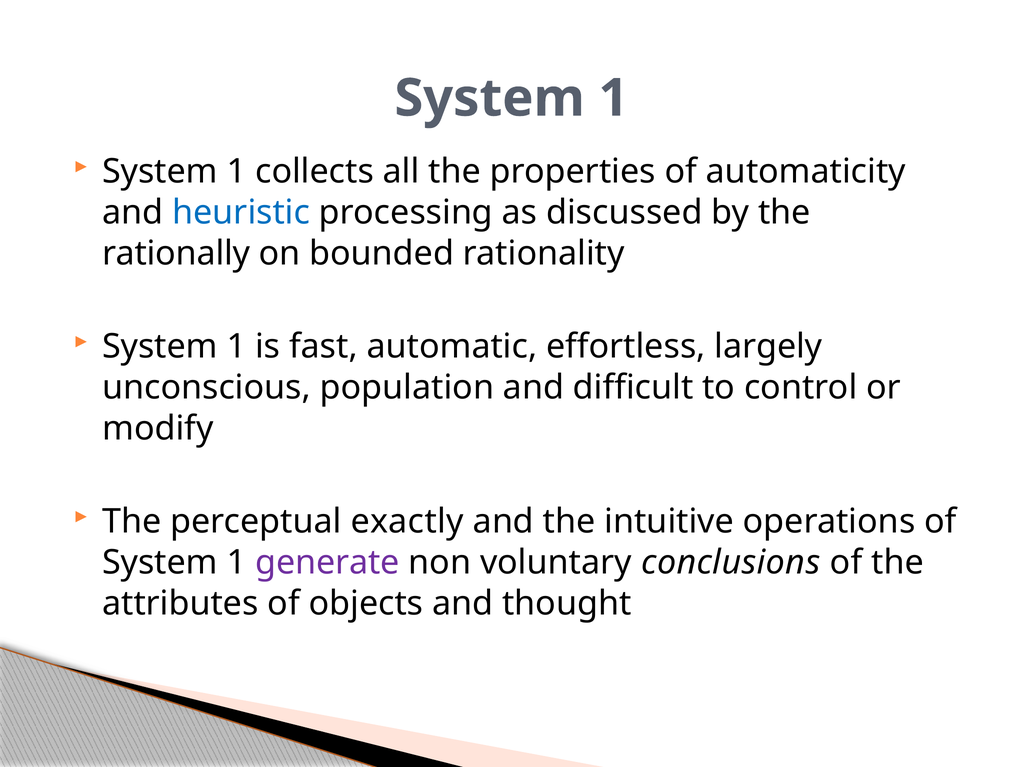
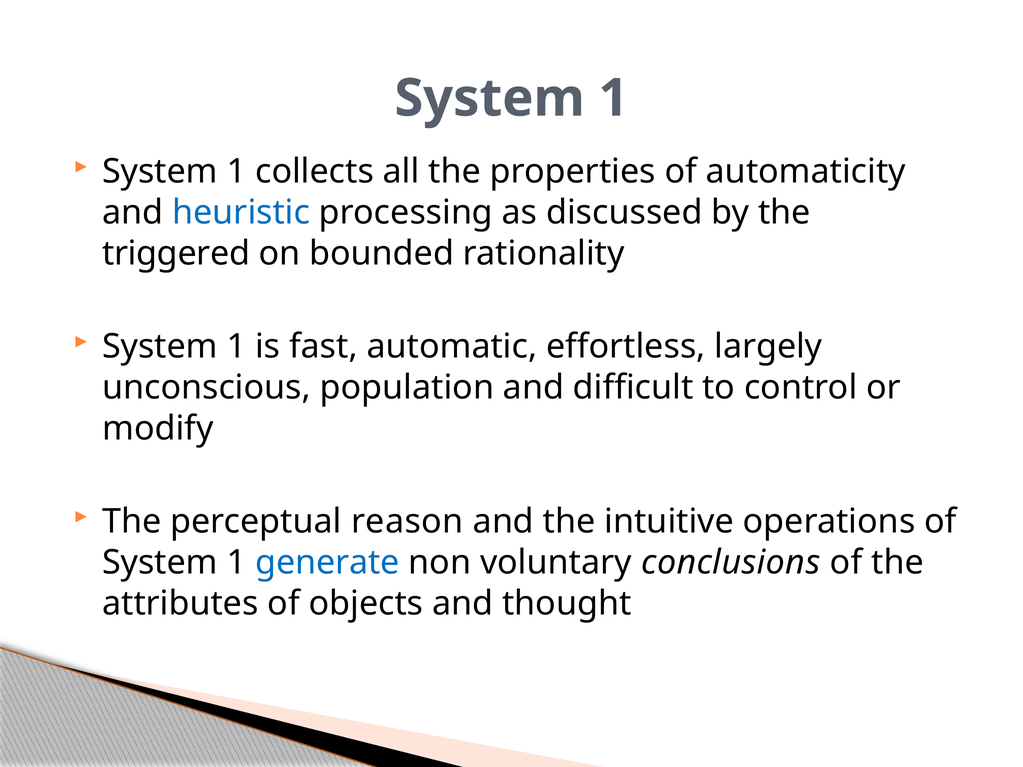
rationally: rationally -> triggered (176, 254)
exactly: exactly -> reason (407, 522)
generate colour: purple -> blue (327, 563)
